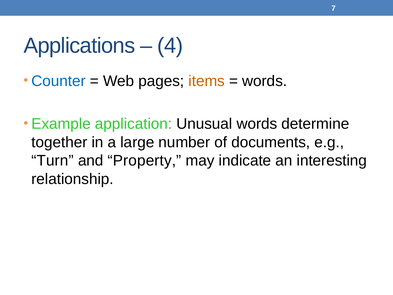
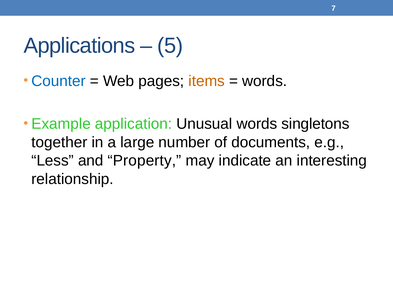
4: 4 -> 5 (170, 46)
determine: determine -> singletons (315, 124)
Turn: Turn -> Less (53, 161)
